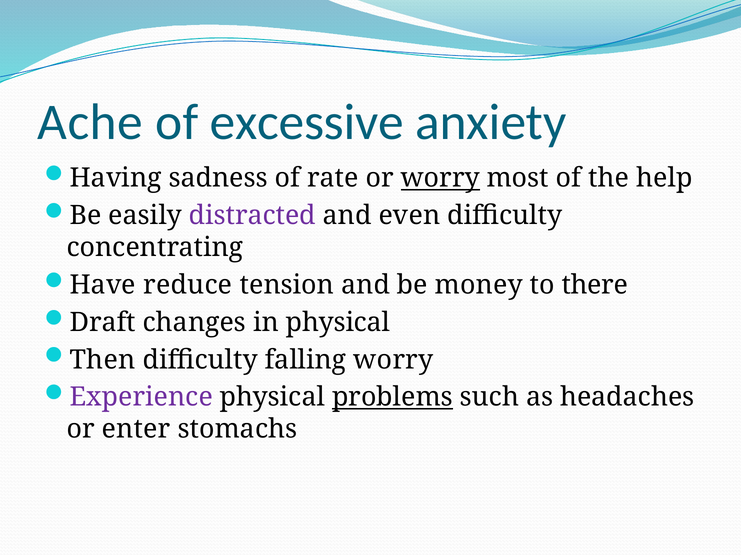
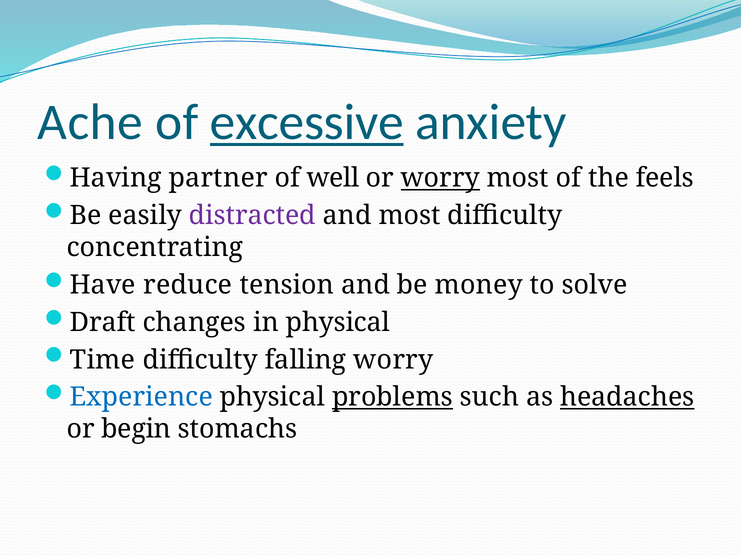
excessive underline: none -> present (307, 122)
sadness: sadness -> partner (218, 178)
rate: rate -> well (333, 178)
help: help -> feels (665, 178)
and even: even -> most (410, 216)
there: there -> solve (595, 285)
Then: Then -> Time (103, 360)
Experience colour: purple -> blue (141, 398)
headaches underline: none -> present (627, 398)
enter: enter -> begin (136, 430)
